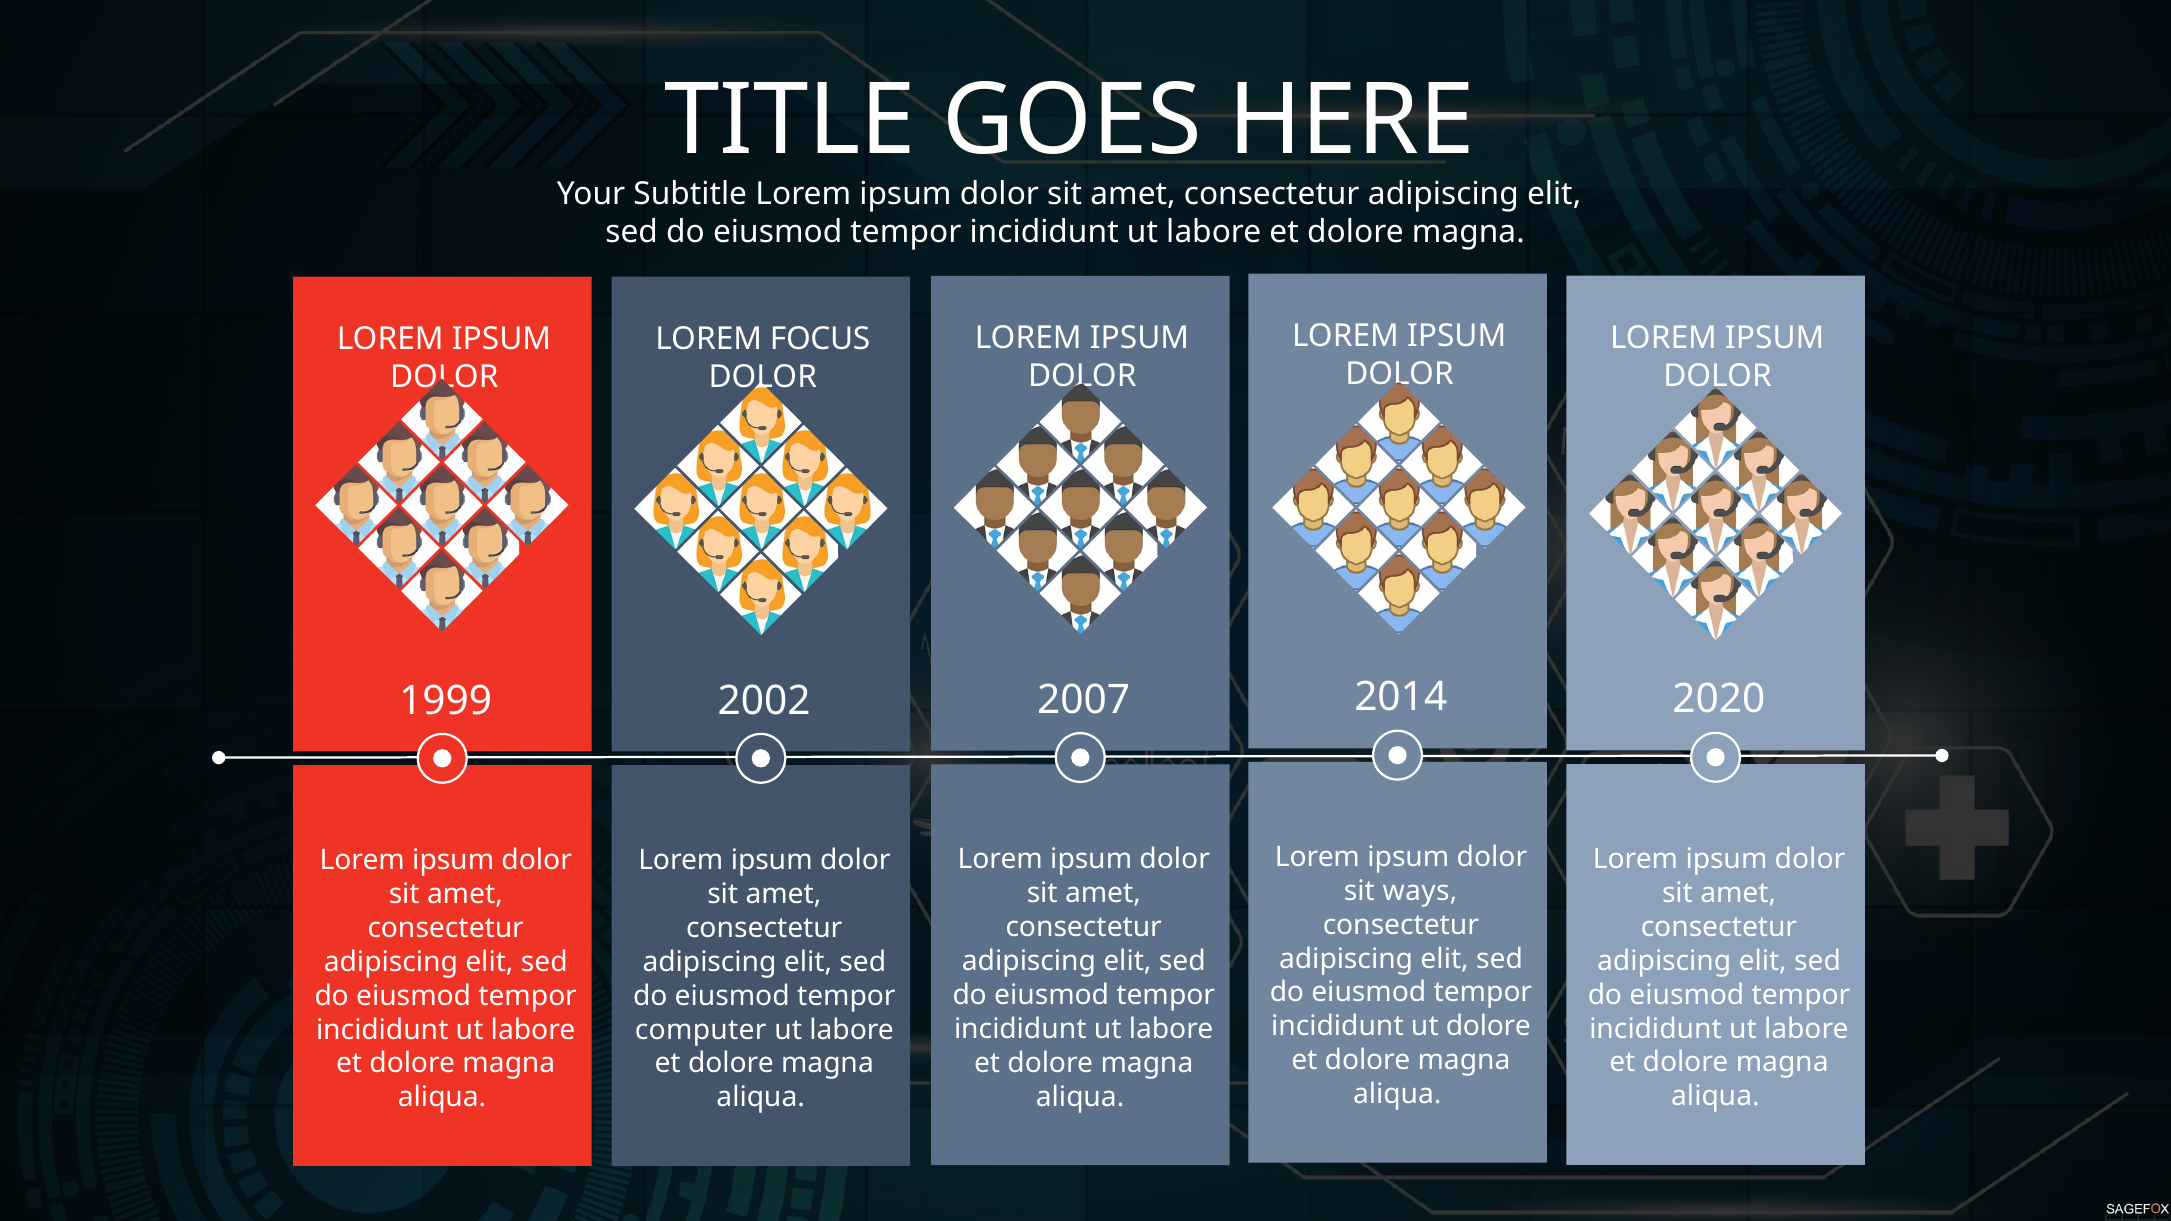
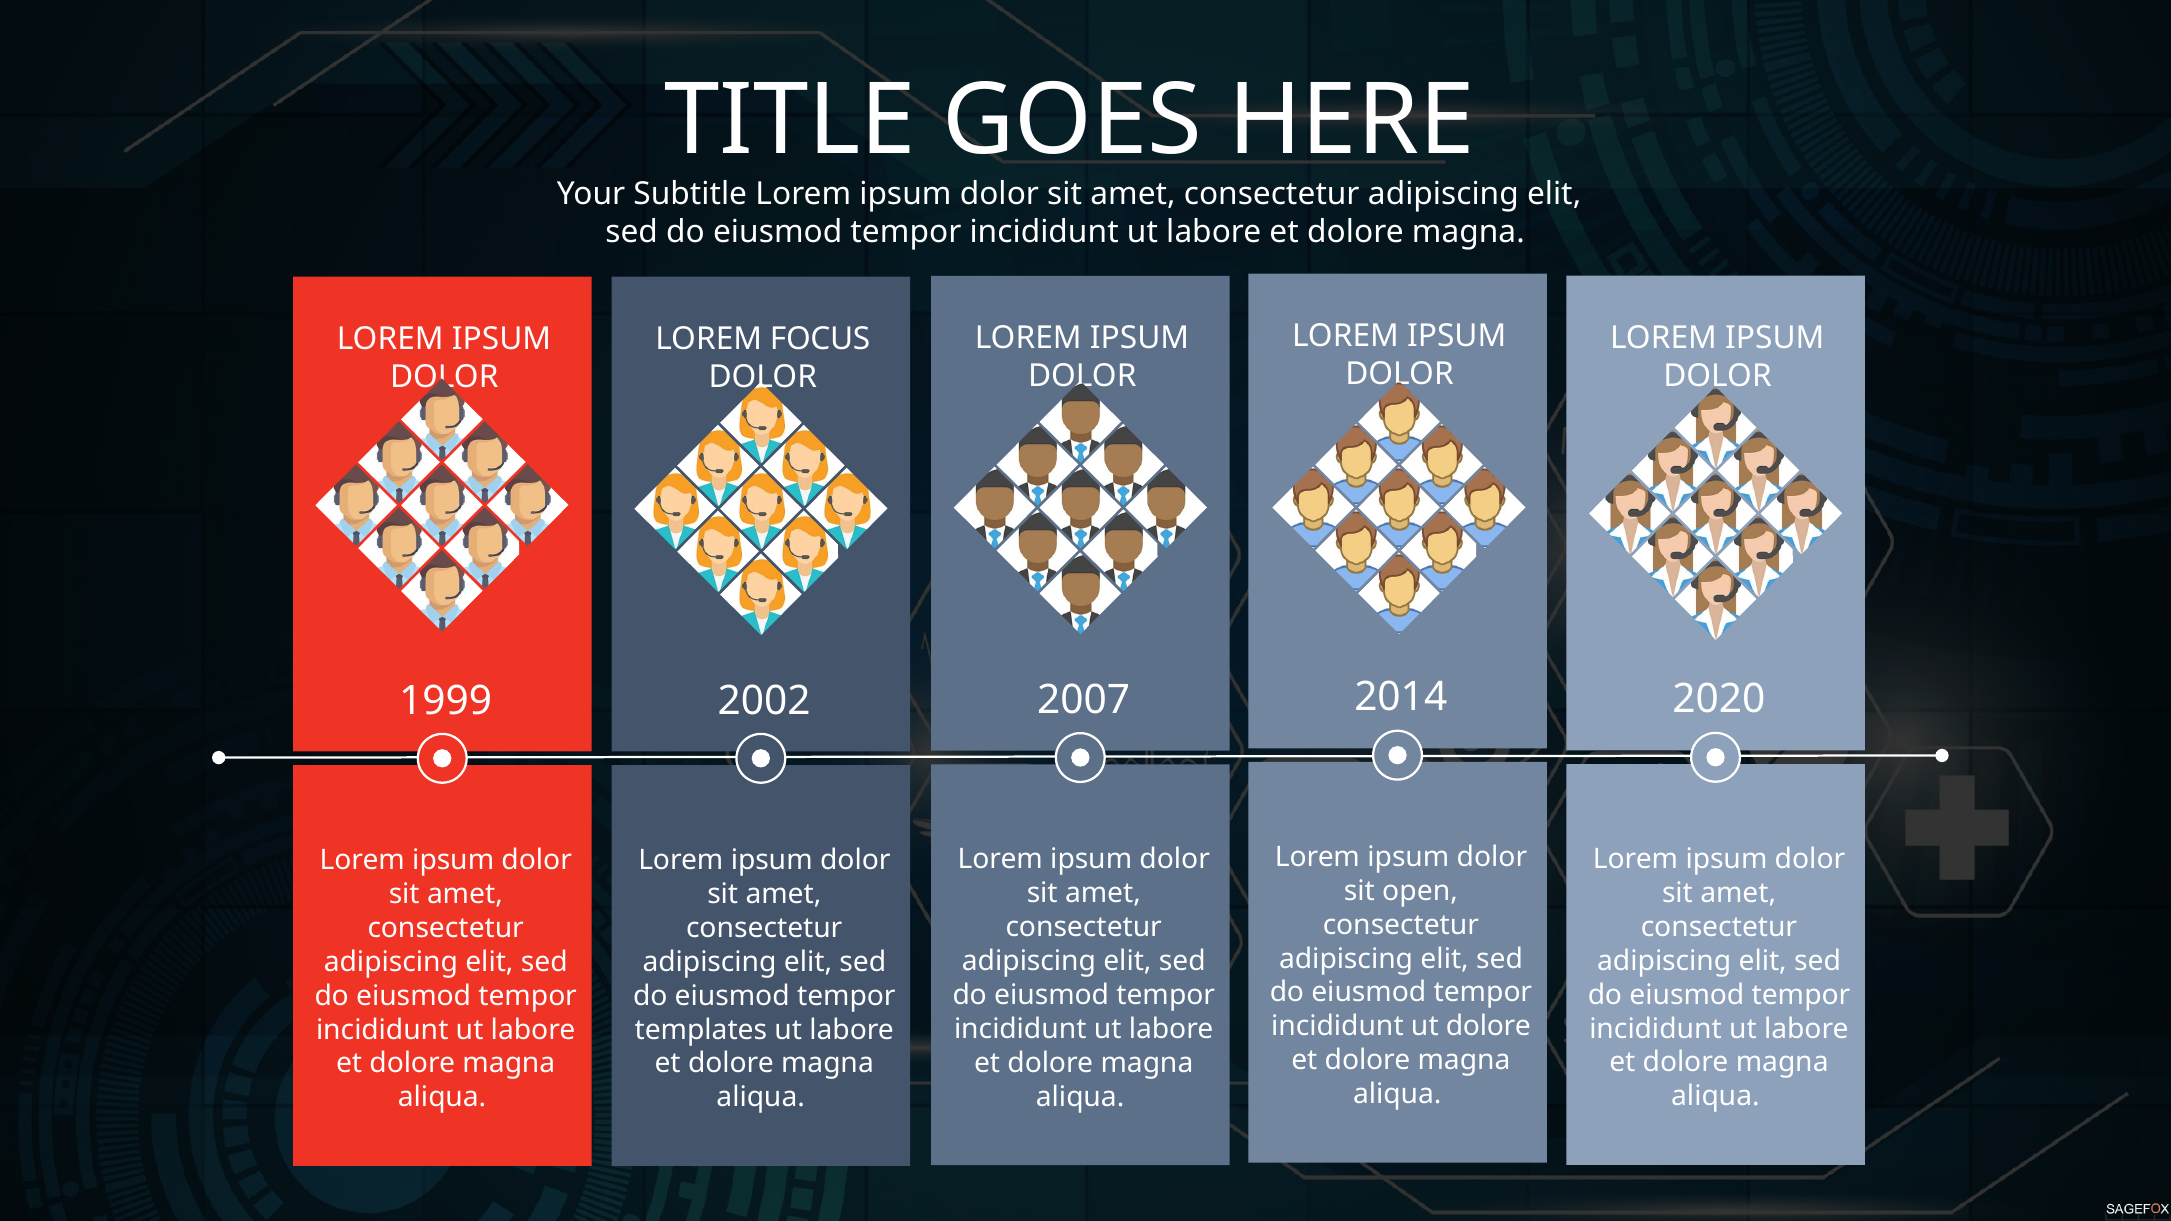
ways: ways -> open (1420, 891)
computer: computer -> templates (701, 1030)
